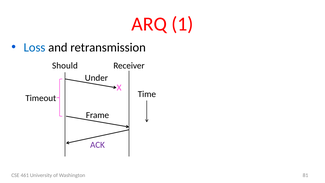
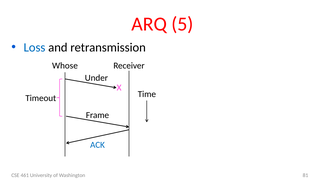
1: 1 -> 5 (182, 24)
Should: Should -> Whose (65, 66)
ACK colour: purple -> blue (98, 145)
